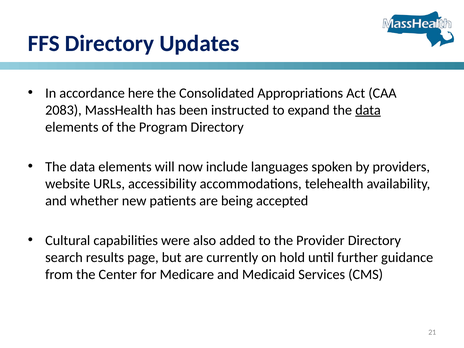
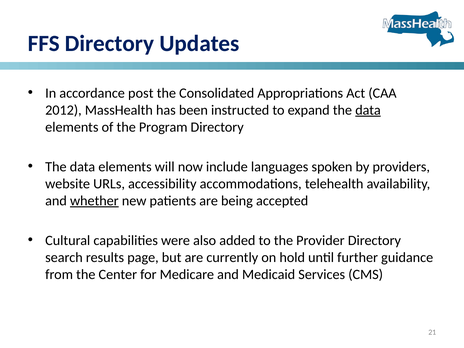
here: here -> post (141, 93)
2083: 2083 -> 2012 (63, 110)
whether underline: none -> present (94, 201)
